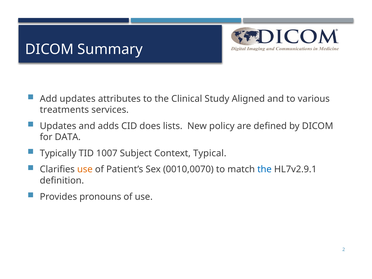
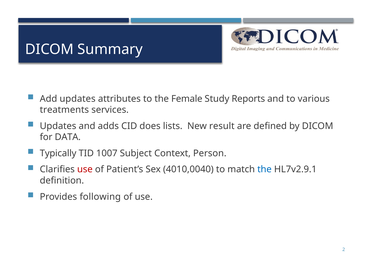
Clinical: Clinical -> Female (187, 99)
Aligned: Aligned -> Reports (248, 99)
policy: policy -> result (222, 126)
Typical: Typical -> Person (210, 153)
use colour: orange -> red (85, 169)
0010,0070: 0010,0070 -> 4010,0040 (188, 169)
pronouns: pronouns -> following (100, 197)
